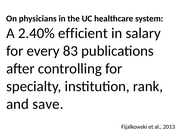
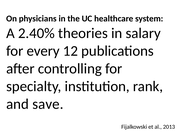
efficient: efficient -> theories (83, 33)
83: 83 -> 12 (70, 51)
